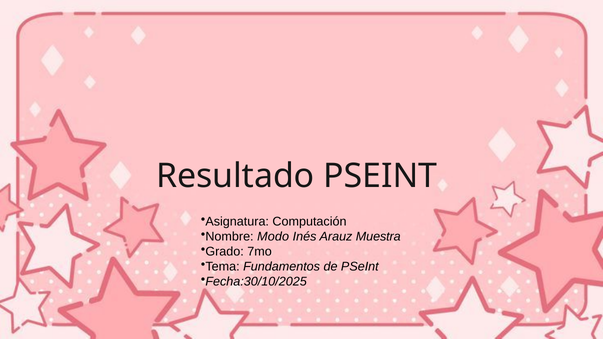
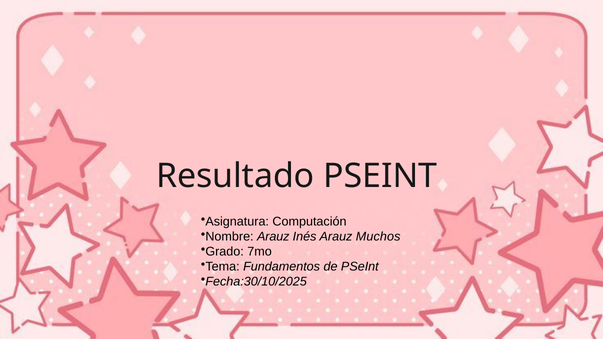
Nombre Modo: Modo -> Arauz (273, 237)
Muestra: Muestra -> Muchos (378, 237)
